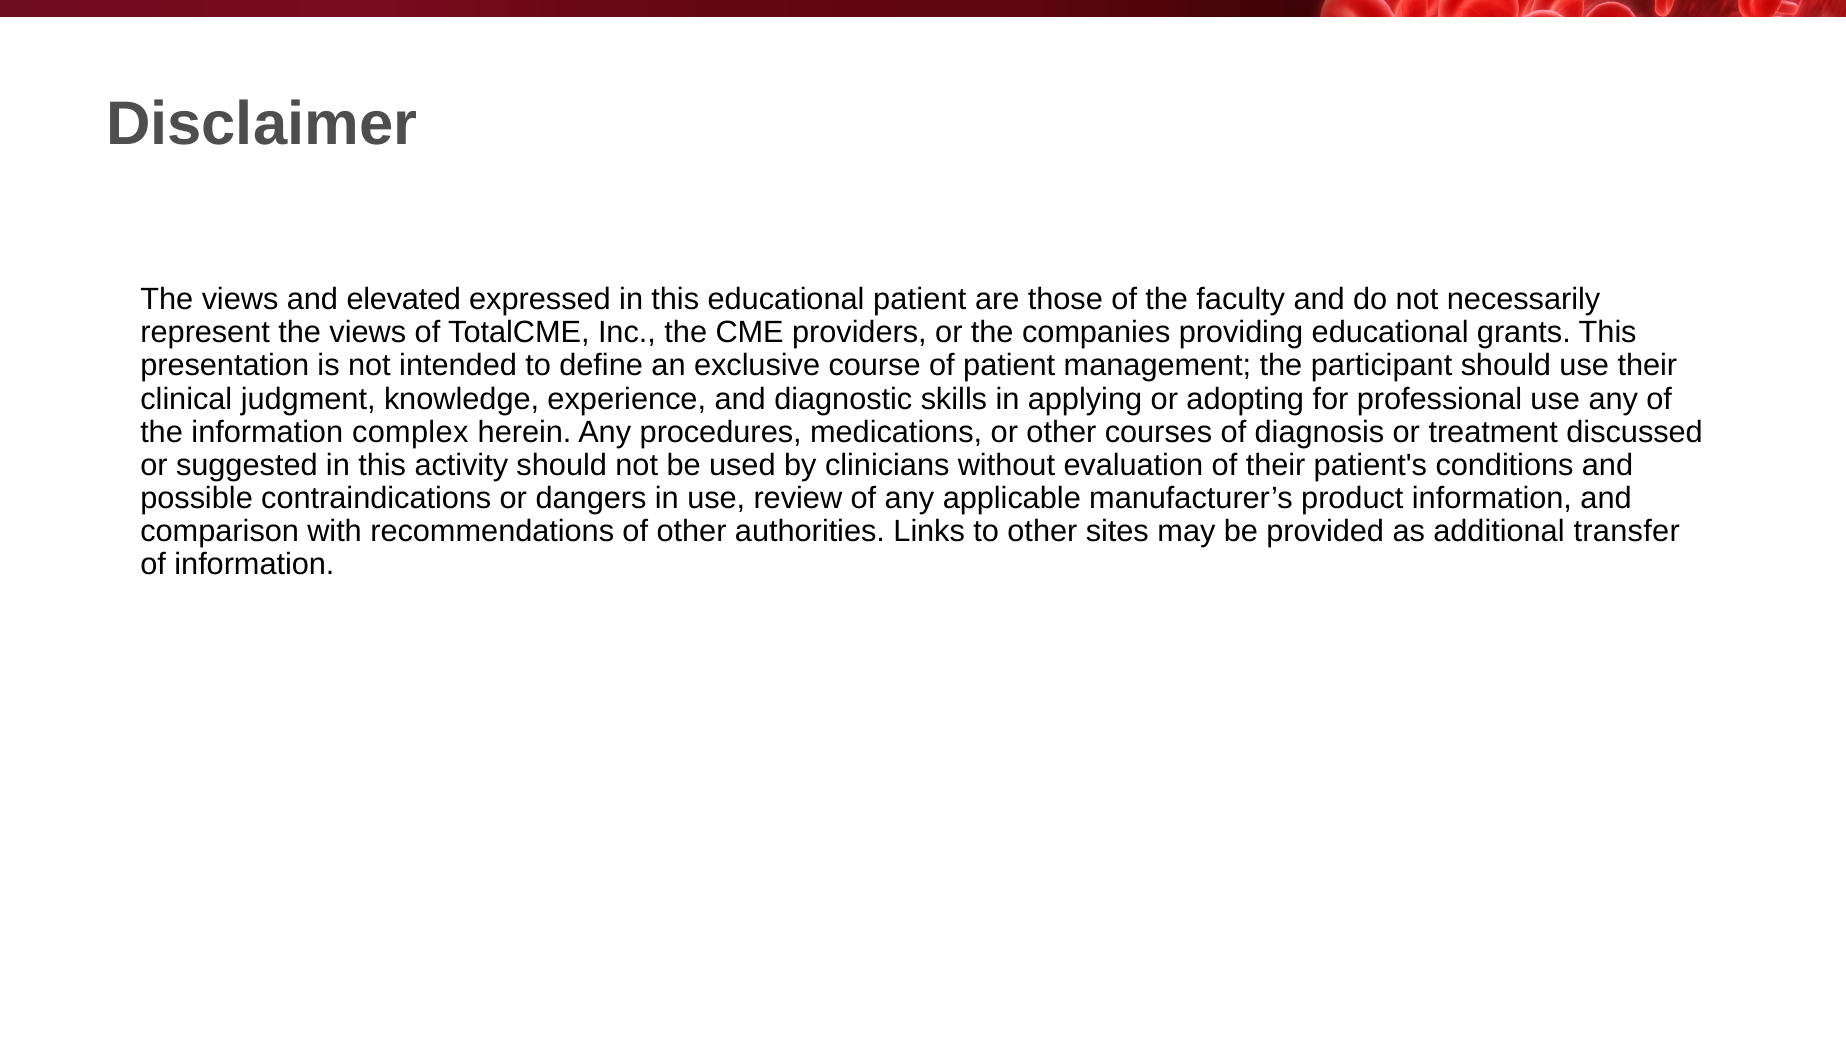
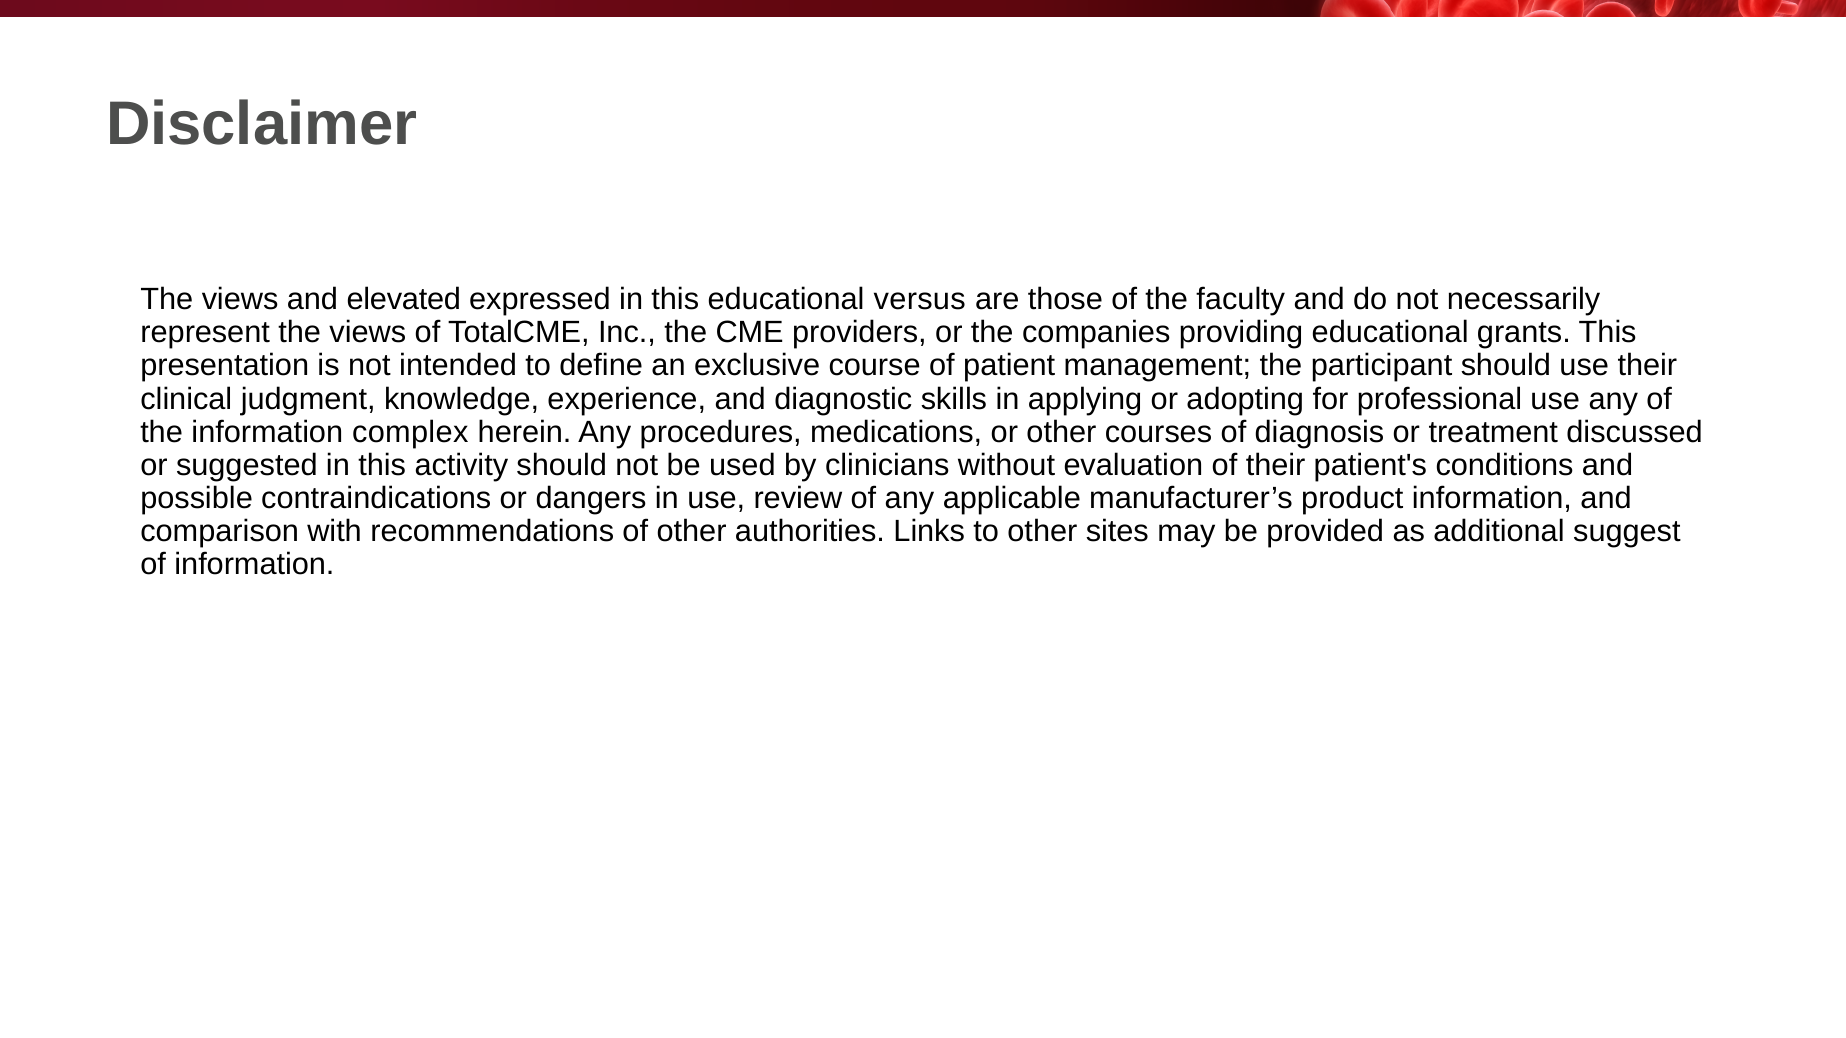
educational patient: patient -> versus (920, 300)
transfer: transfer -> suggest (1627, 532)
